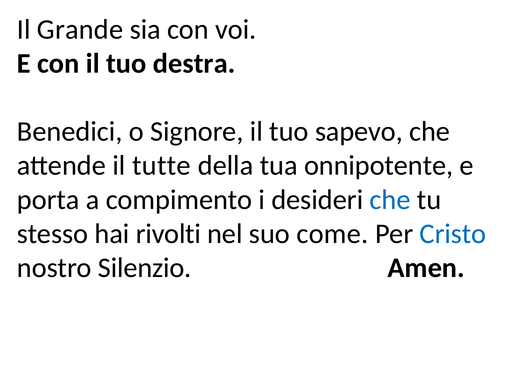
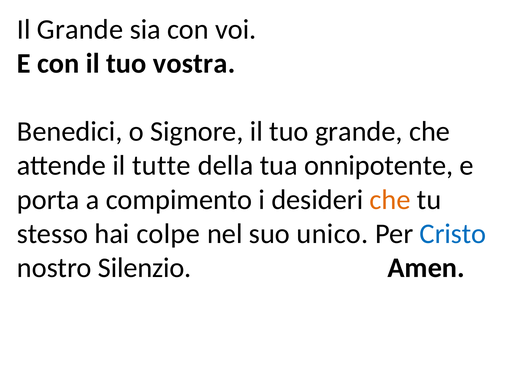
destra: destra -> vostra (194, 64)
tuo sapevo: sapevo -> grande (359, 132)
che colour: blue -> orange (390, 200)
rivolti: rivolti -> colpe (168, 234)
come: come -> unico (332, 234)
